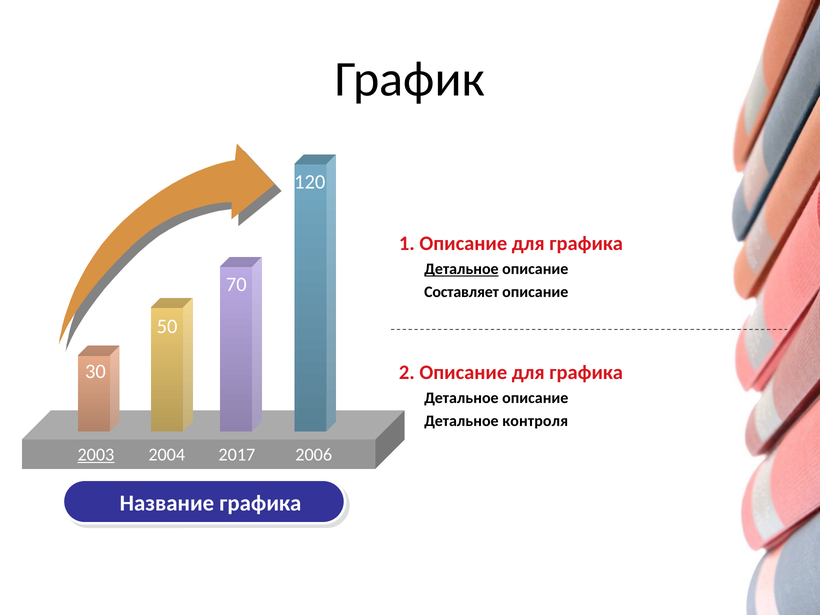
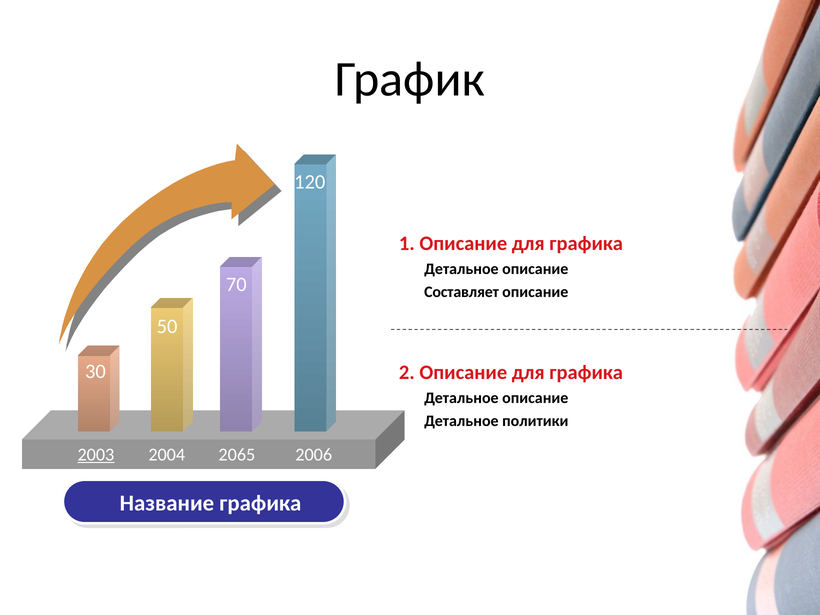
Детальное underline: present -> none (461, 269)
контроля: контроля -> политики (535, 421)
2017: 2017 -> 2065 (237, 455)
